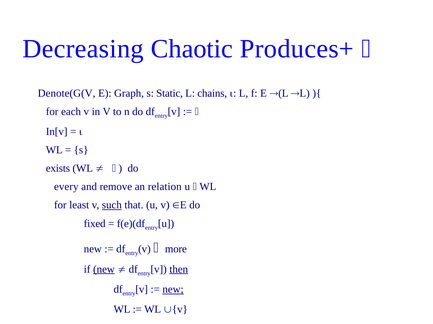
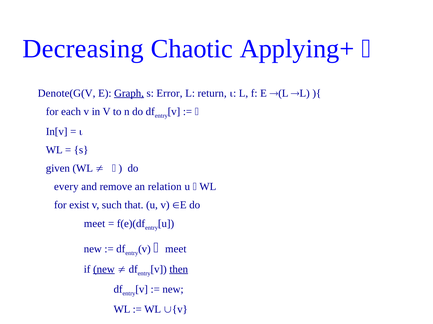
Produces+: Produces+ -> Applying+ (297, 49)
Graph underline: none -> present (129, 93)
Static: Static -> Error (169, 93)
chains: chains -> return (212, 93)
exists: exists -> given (58, 169)
least: least -> exist (79, 206)
such underline: present -> none (112, 206)
fixed: fixed -> meet (95, 224)
more: more -> meet (176, 250)
new underline: present -> none (173, 290)
